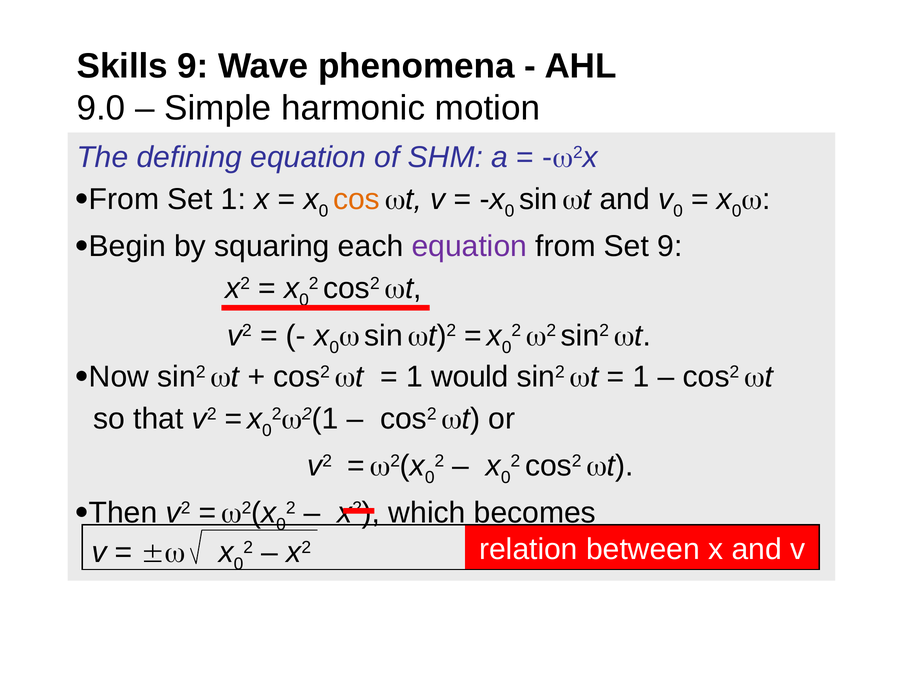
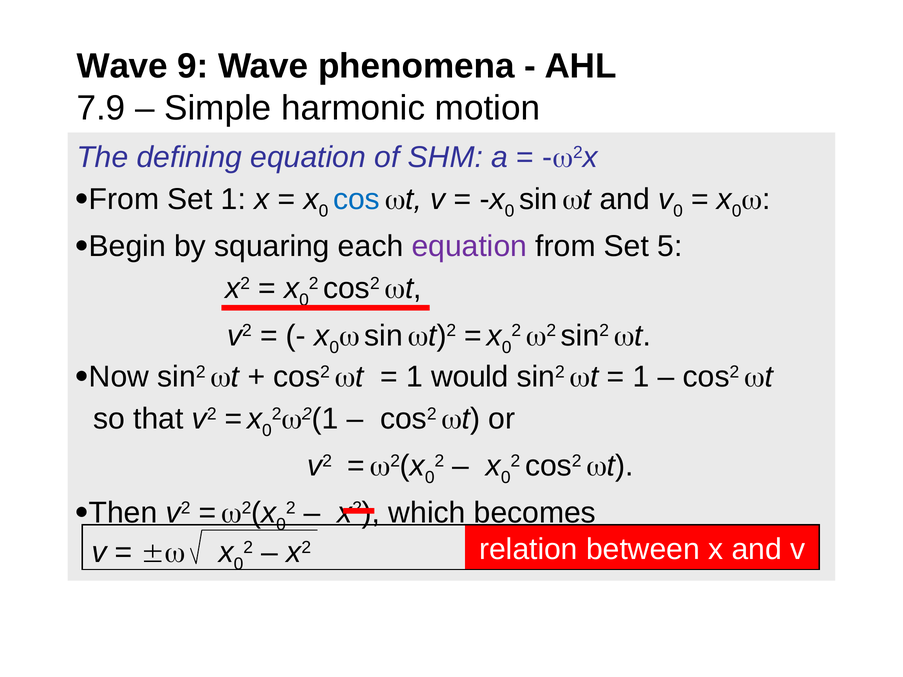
Skills: Skills -> Wave (122, 66)
9.0: 9.0 -> 7.9 (101, 108)
cos colour: orange -> blue (357, 199)
Set 9: 9 -> 5 (670, 246)
